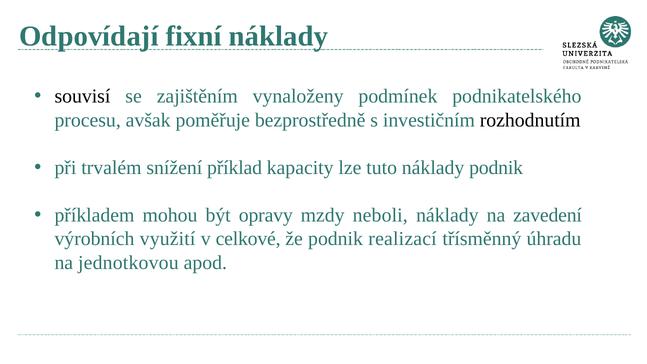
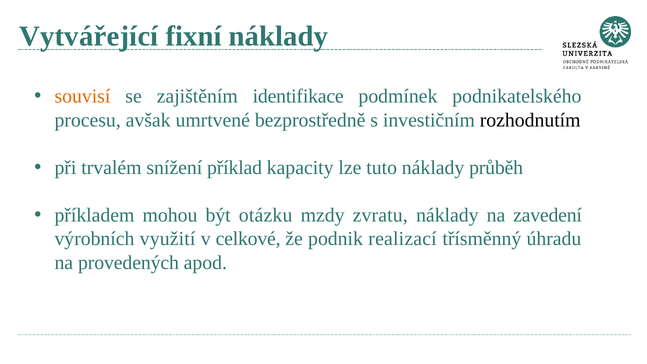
Odpovídají: Odpovídají -> Vytvářející (89, 36)
souvisí colour: black -> orange (82, 96)
vynaloženy: vynaloženy -> identifikace (298, 96)
poměřuje: poměřuje -> umrtvené (213, 120)
náklady podnik: podnik -> průběh (496, 168)
opravy: opravy -> otázku (266, 215)
neboli: neboli -> zvratu (380, 215)
jednotkovou: jednotkovou -> provedených (129, 262)
